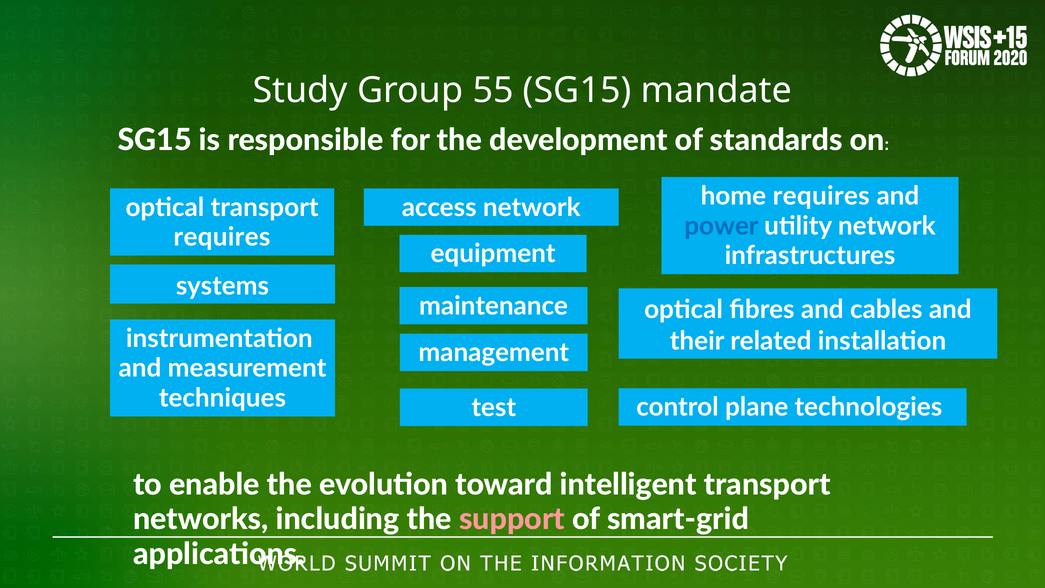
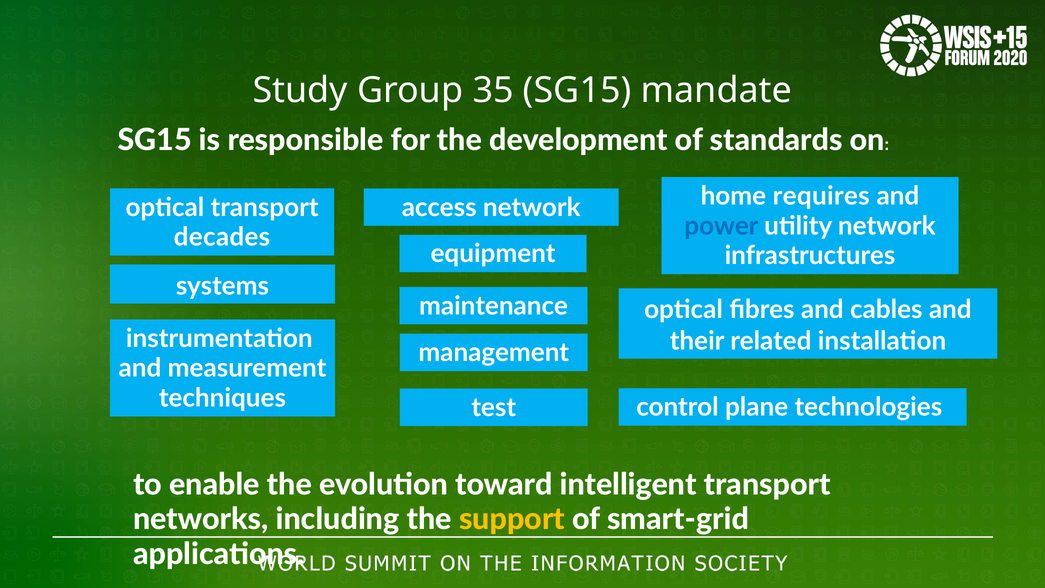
55: 55 -> 35 (493, 90)
requires: requires -> decades (222, 237)
support colour: pink -> yellow (512, 519)
